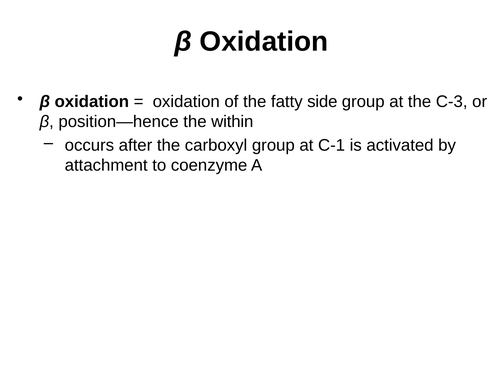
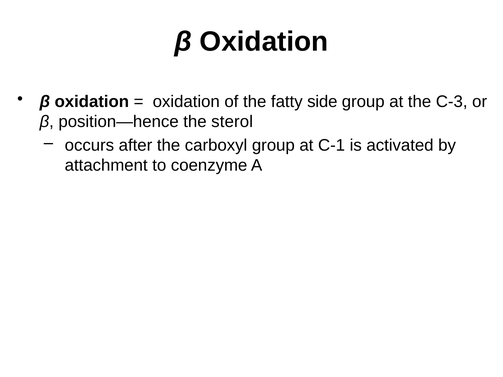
within: within -> sterol (232, 122)
